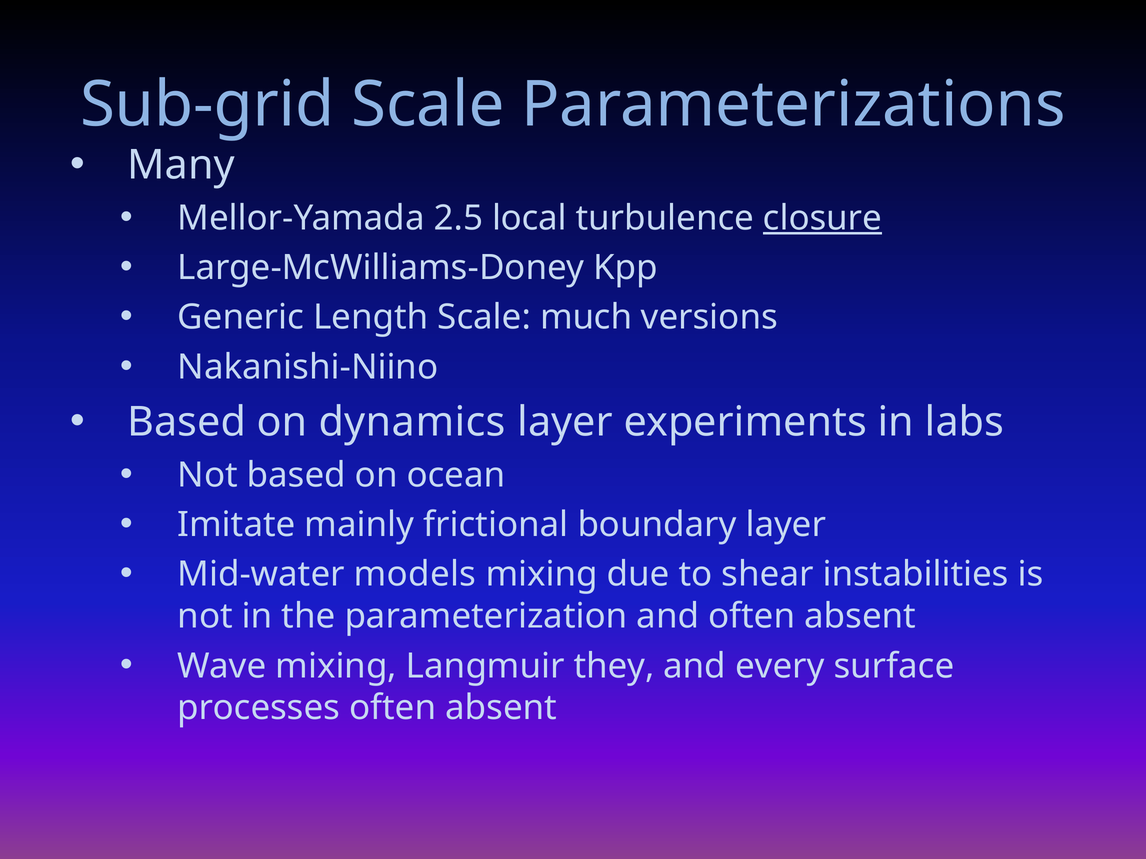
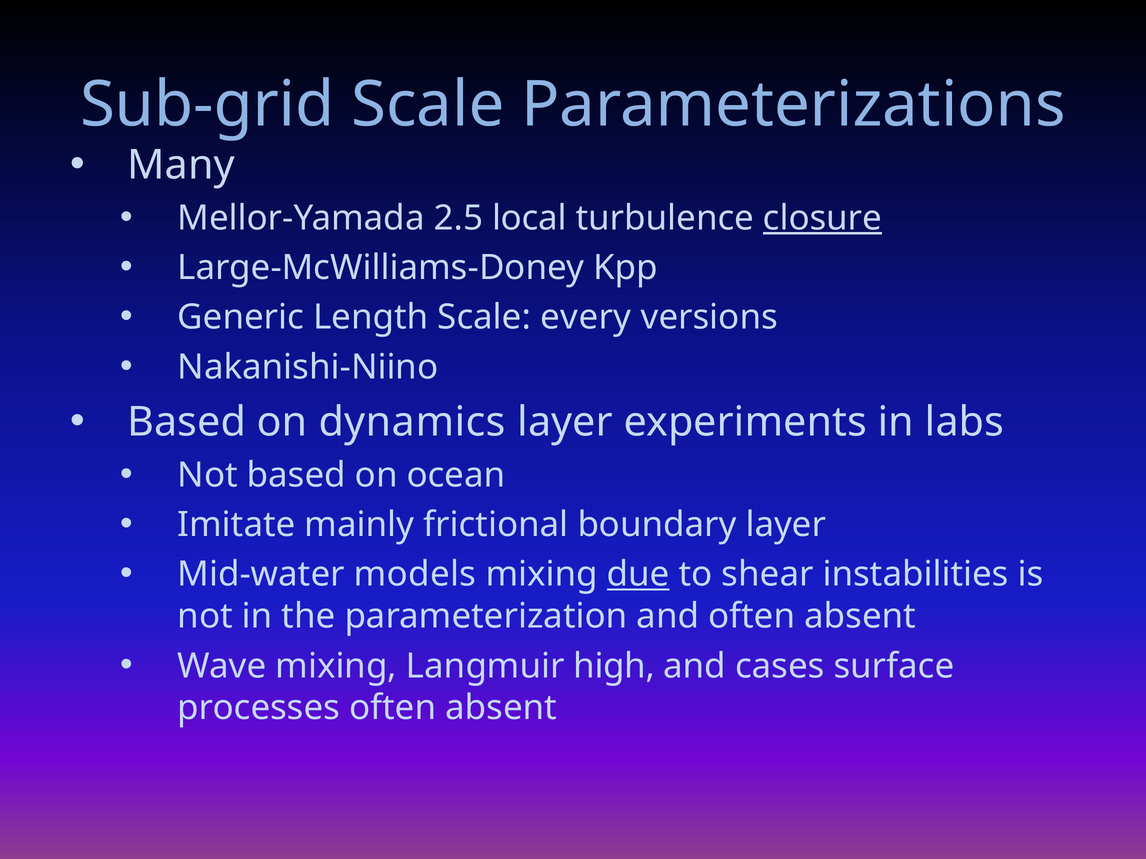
much: much -> every (586, 318)
due underline: none -> present (638, 575)
they: they -> high (614, 666)
every: every -> cases (780, 666)
